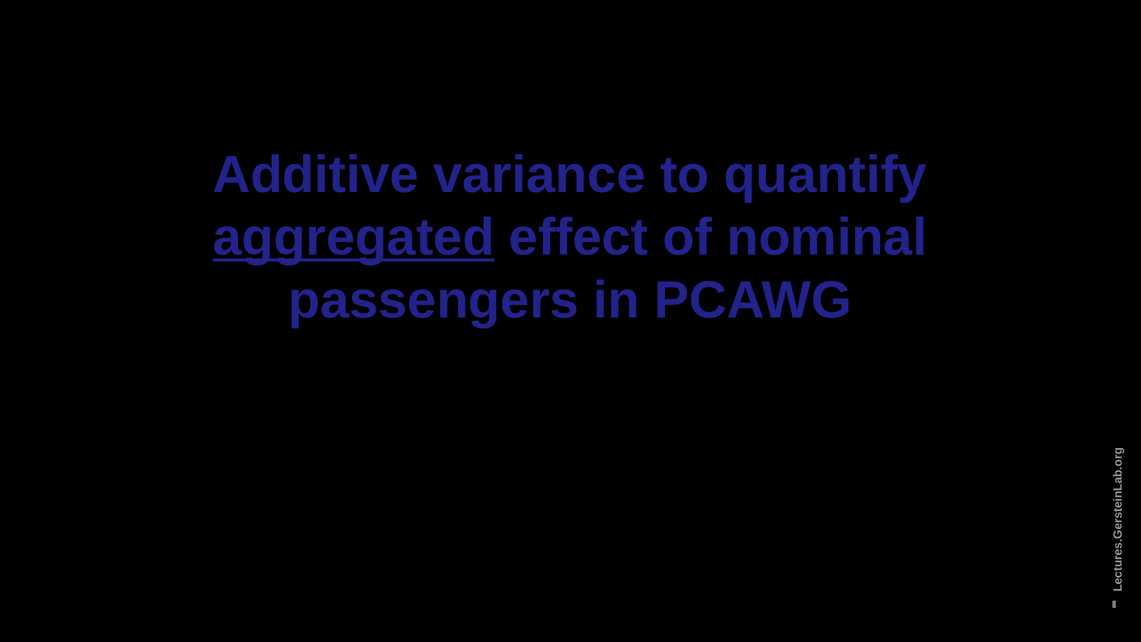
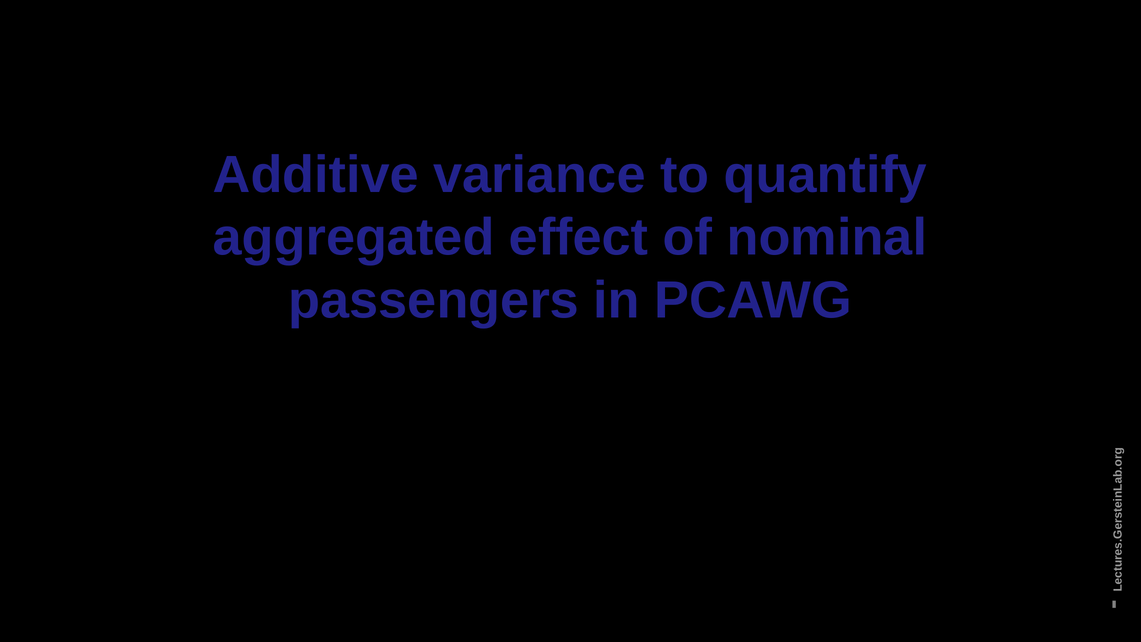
aggregated underline: present -> none (354, 237)
